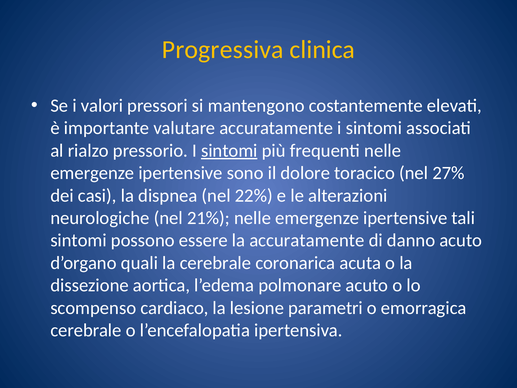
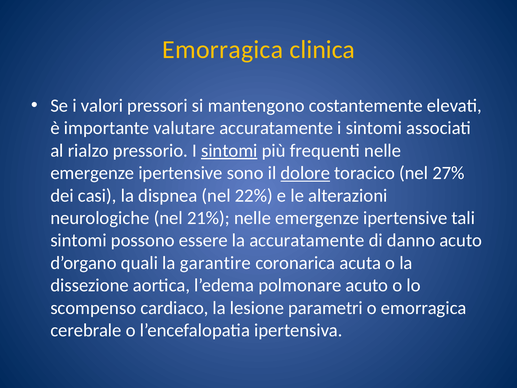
Progressiva: Progressiva -> Emorragica (223, 50)
dolore underline: none -> present (305, 173)
la cerebrale: cerebrale -> garantire (215, 263)
